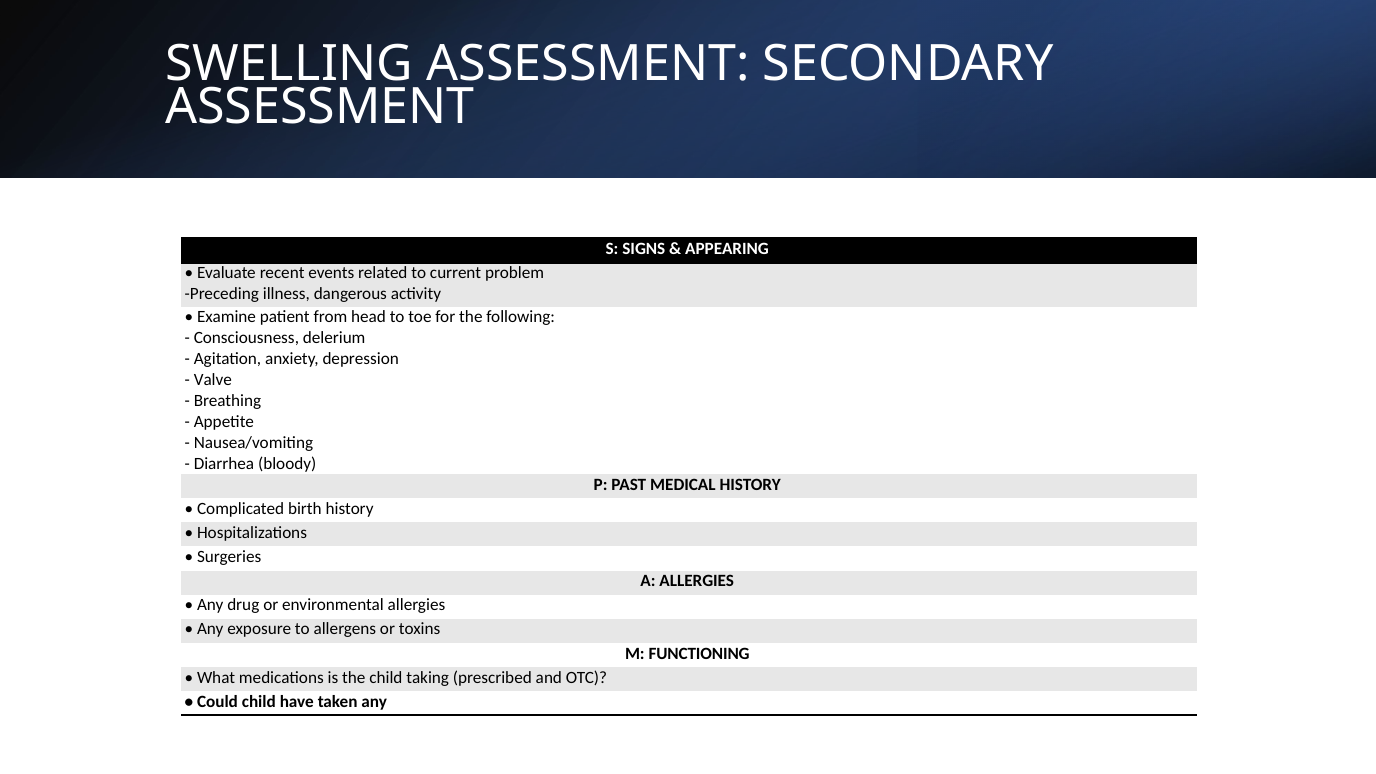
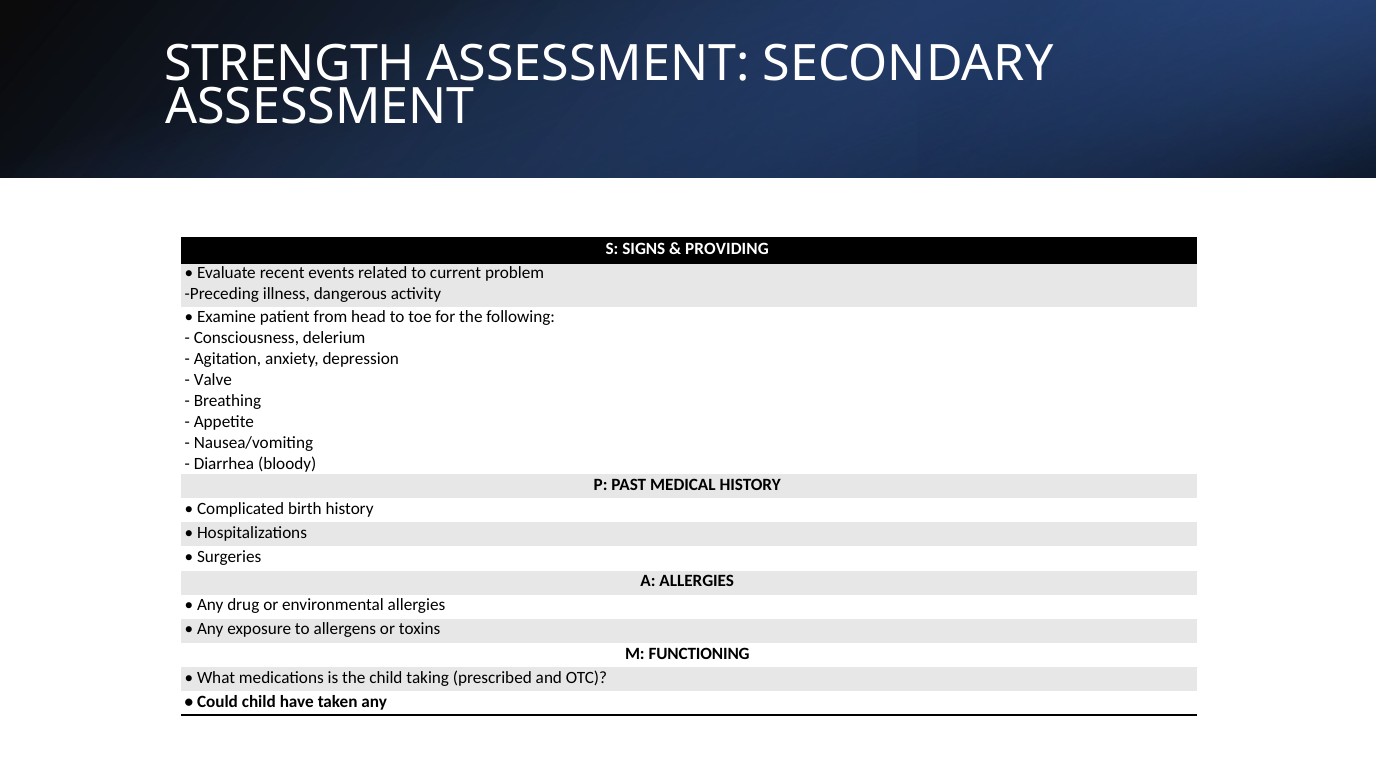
SWELLING: SWELLING -> STRENGTH (290, 64)
APPEARING: APPEARING -> PROVIDING (727, 249)
